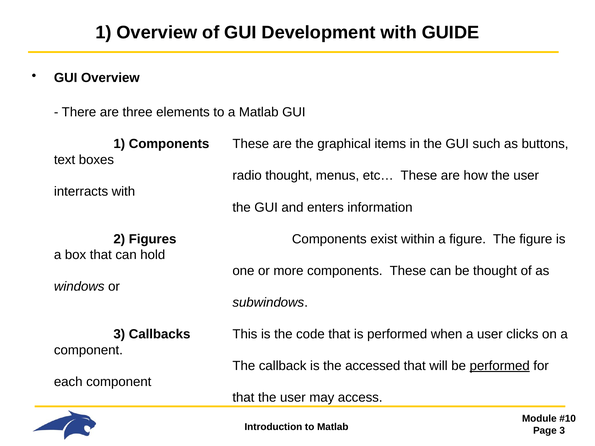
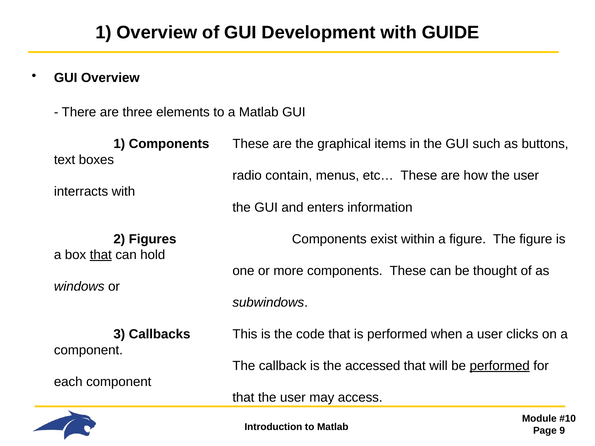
radio thought: thought -> contain (289, 176)
that underline: none -> present (101, 255)
3: 3 -> 9 (562, 431)
